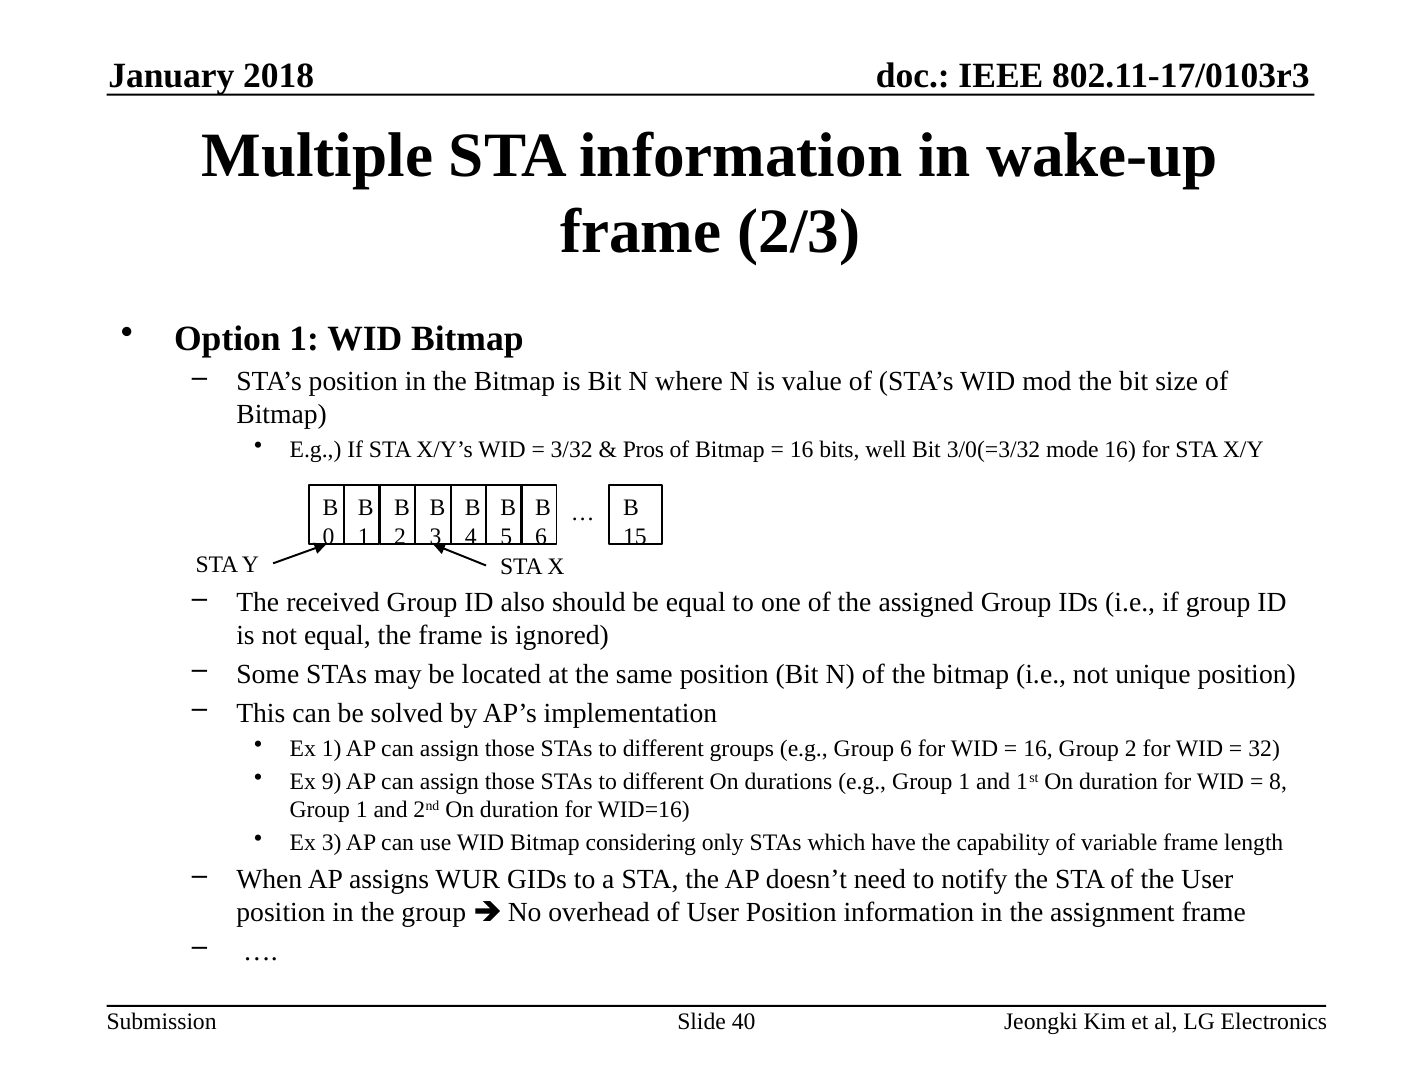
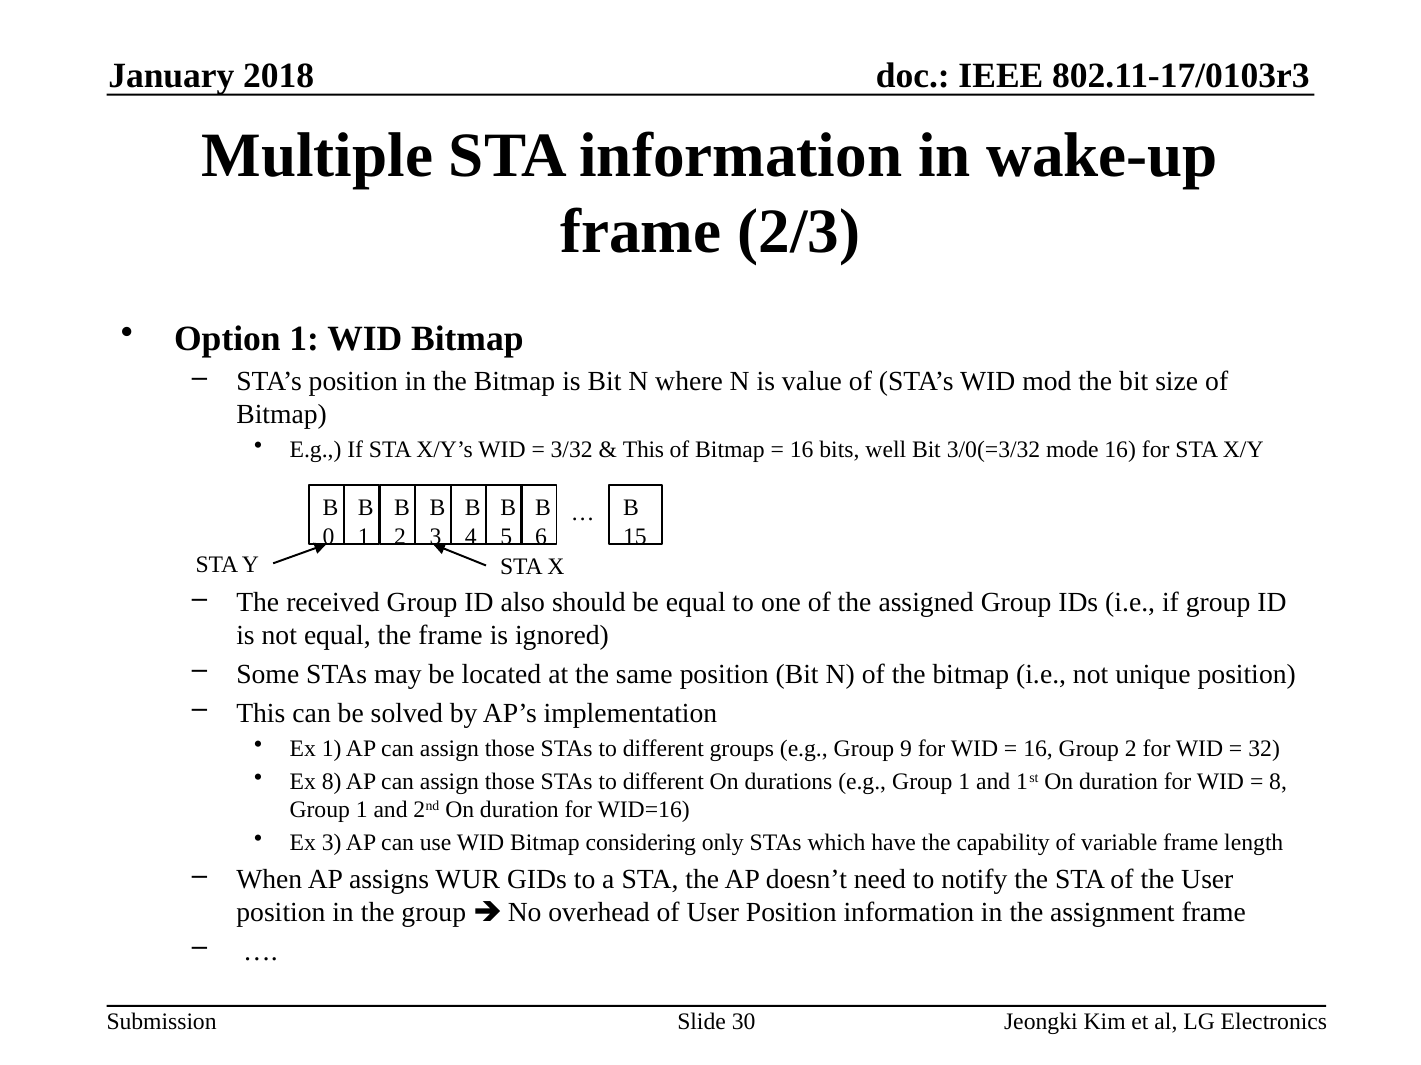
Pros: Pros -> This (643, 450)
Group 6: 6 -> 9 (906, 749)
Ex 9: 9 -> 8 (332, 782)
40: 40 -> 30 (744, 1022)
